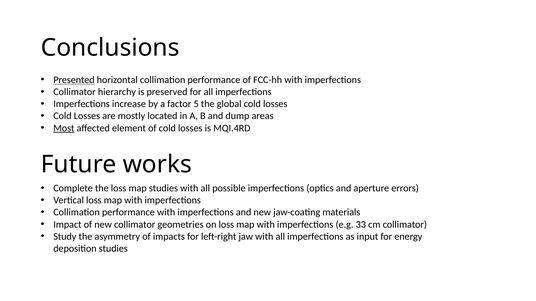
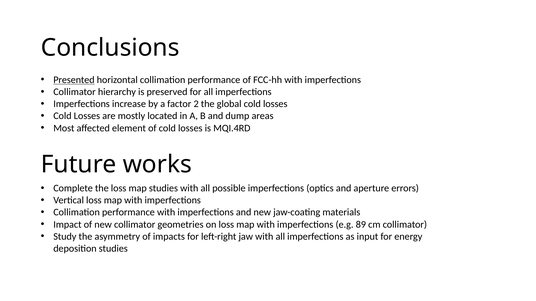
5: 5 -> 2 (196, 104)
Most underline: present -> none (64, 128)
33: 33 -> 89 (361, 225)
